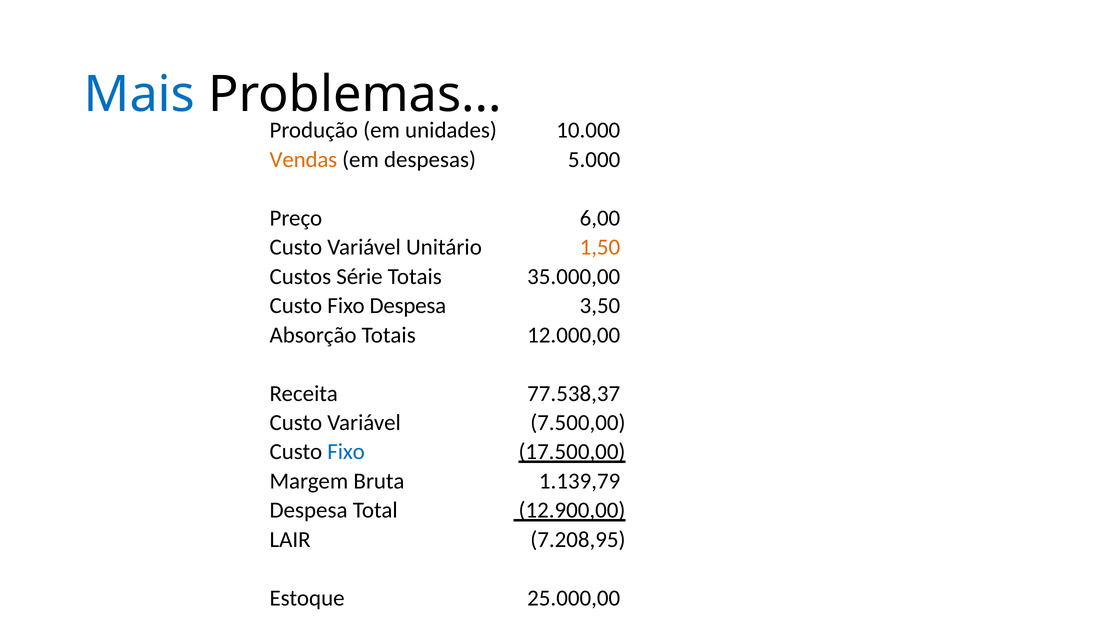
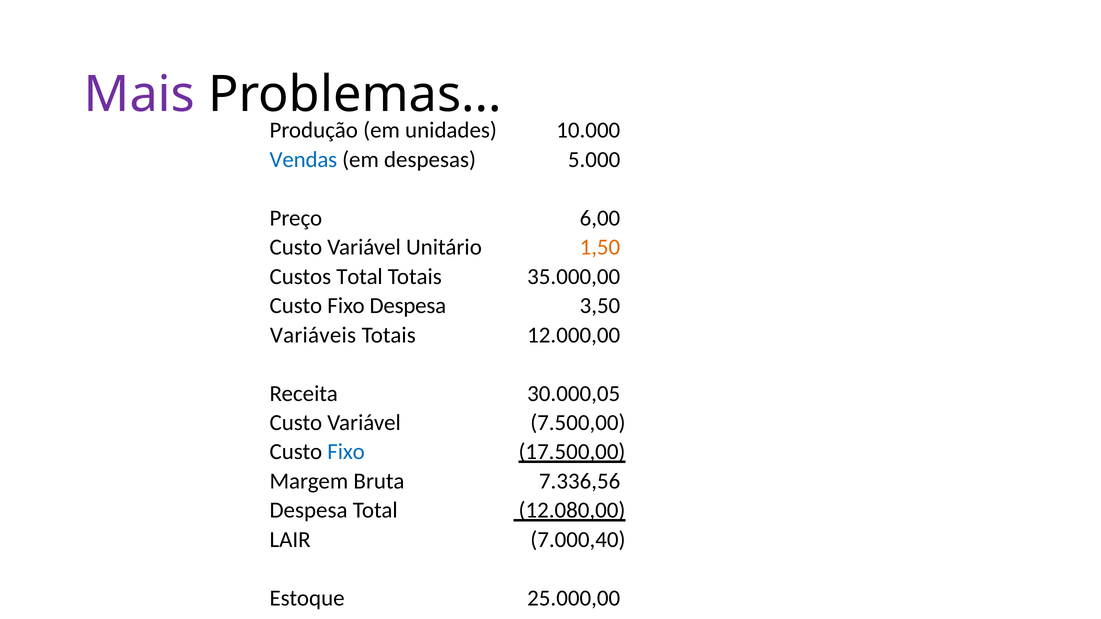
Mais colour: blue -> purple (140, 95)
Vendas colour: orange -> blue (303, 160)
Custos Série: Série -> Total (360, 277)
Absorção: Absorção -> Variáveis (313, 335)
77.538,37: 77.538,37 -> 30.000,05 (574, 394)
1.139,79: 1.139,79 -> 7.336,56 (580, 481)
12.900,00: 12.900,00 -> 12.080,00 (572, 511)
7.208,95: 7.208,95 -> 7.000,40 (578, 540)
